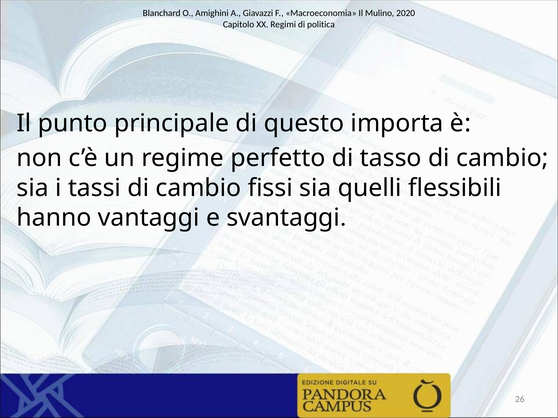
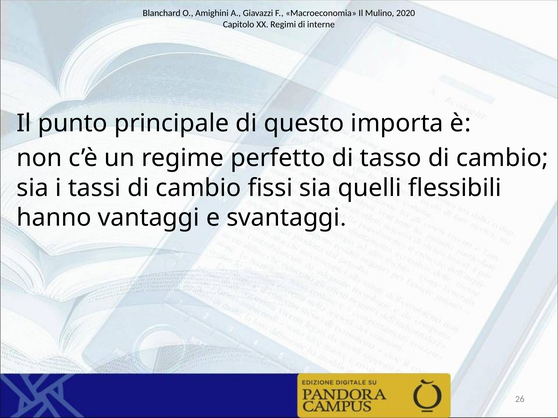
politica: politica -> interne (321, 24)
